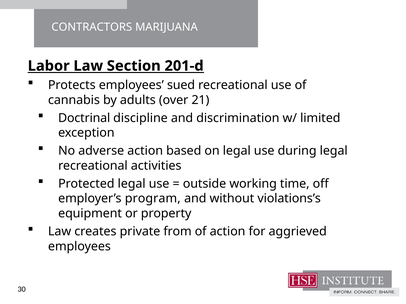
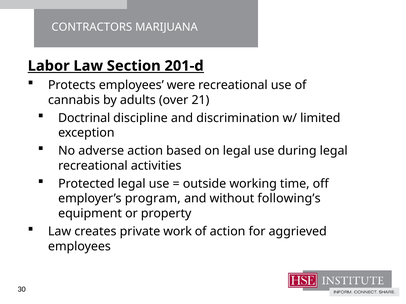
sued: sued -> were (181, 85)
violations’s: violations’s -> following’s (289, 199)
from: from -> work (178, 232)
